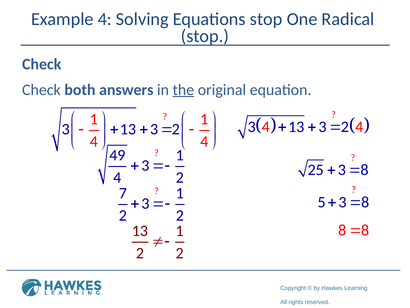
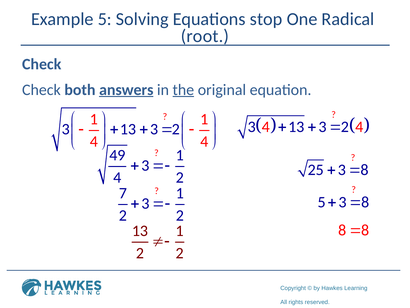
Example 4: 4 -> 5 (105, 19)
stop: stop -> root (205, 36)
answers underline: none -> present (126, 90)
